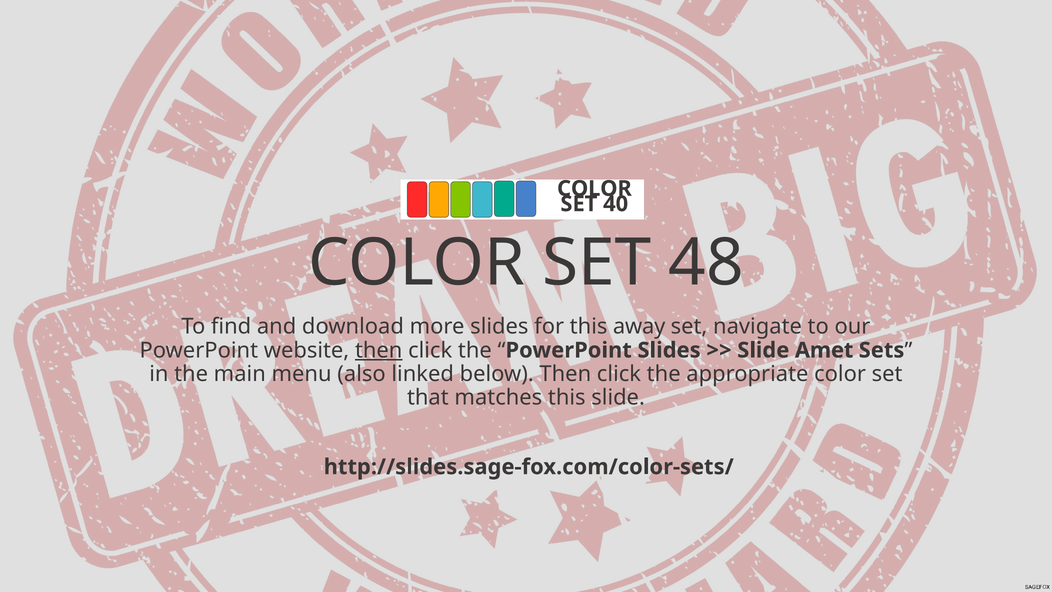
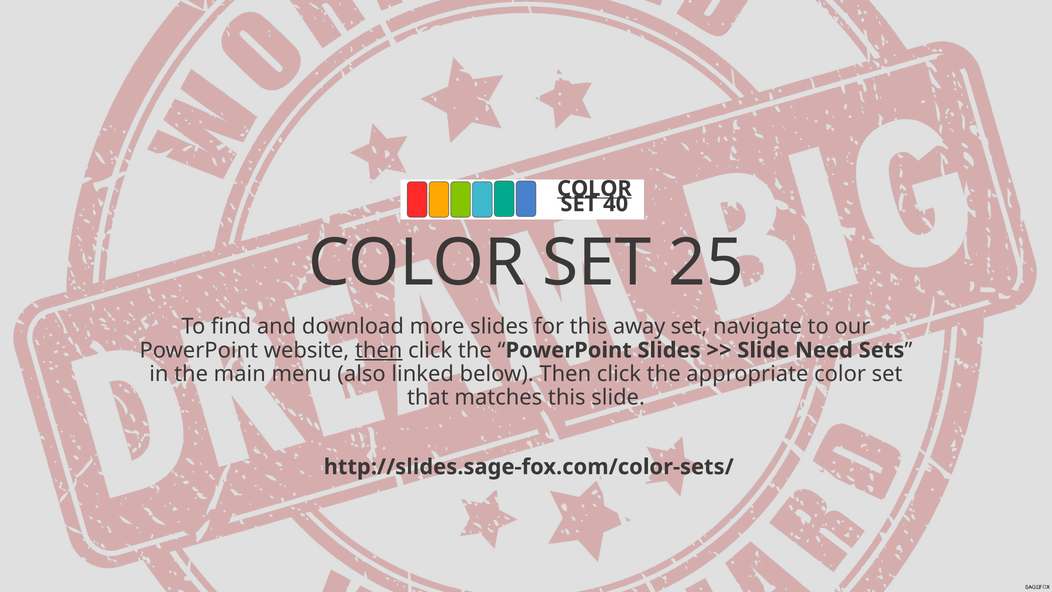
COLOR underline: none -> present (594, 189)
48: 48 -> 25 (706, 263)
Amet: Amet -> Need (824, 350)
